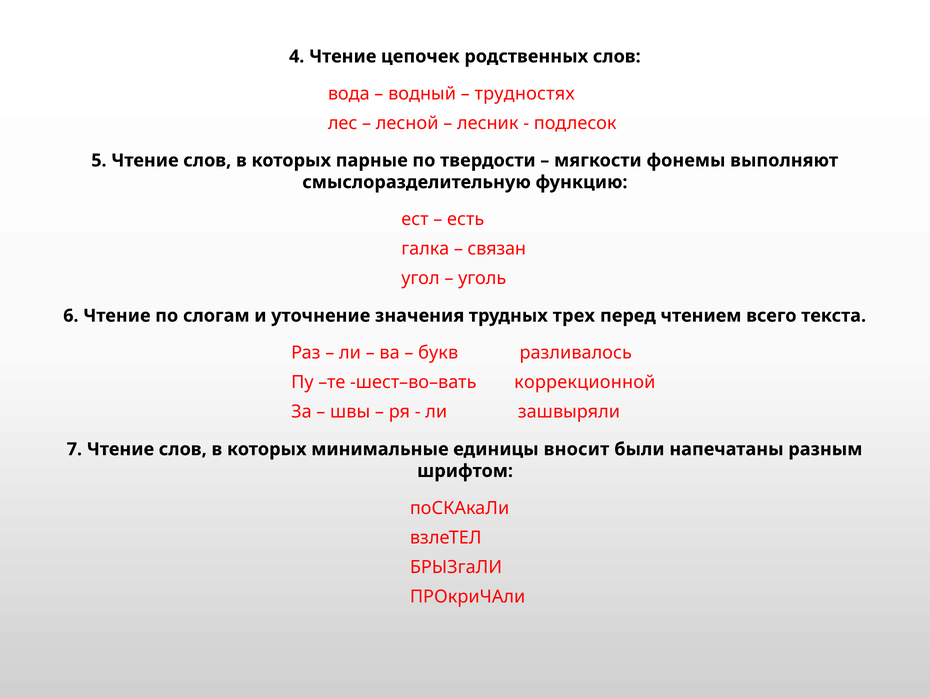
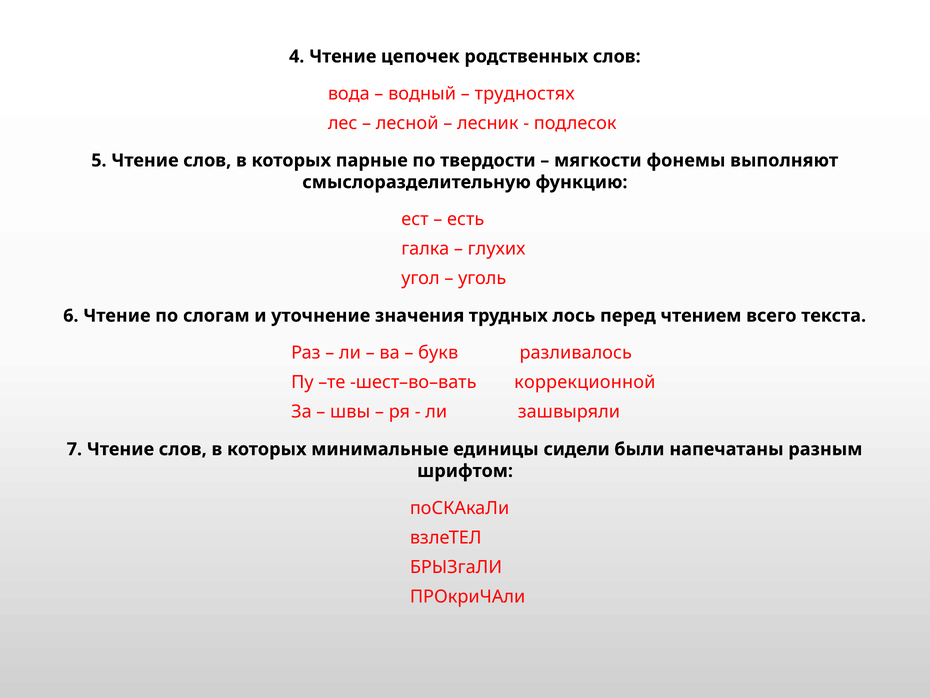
связан: связан -> глухих (497, 249)
трех: трех -> лось (574, 316)
вносит: вносит -> сидели (577, 449)
